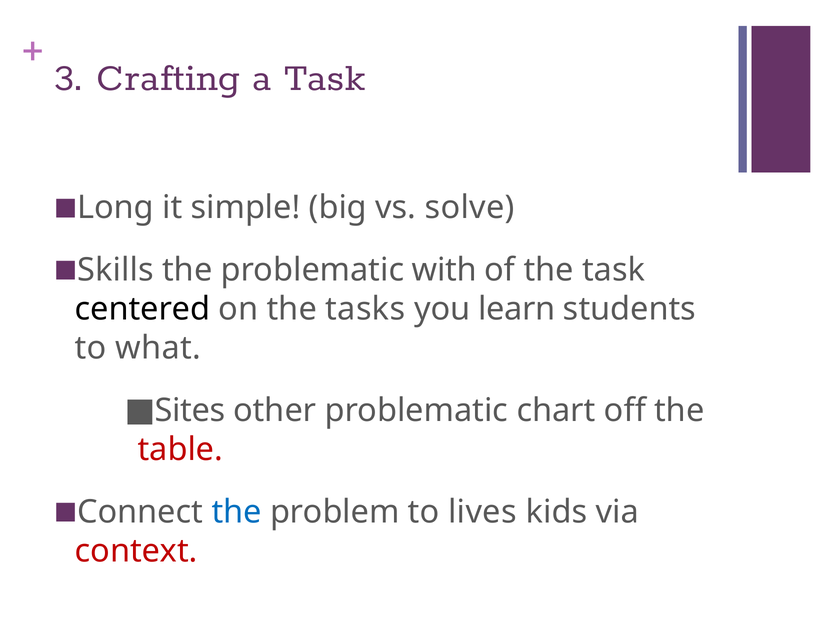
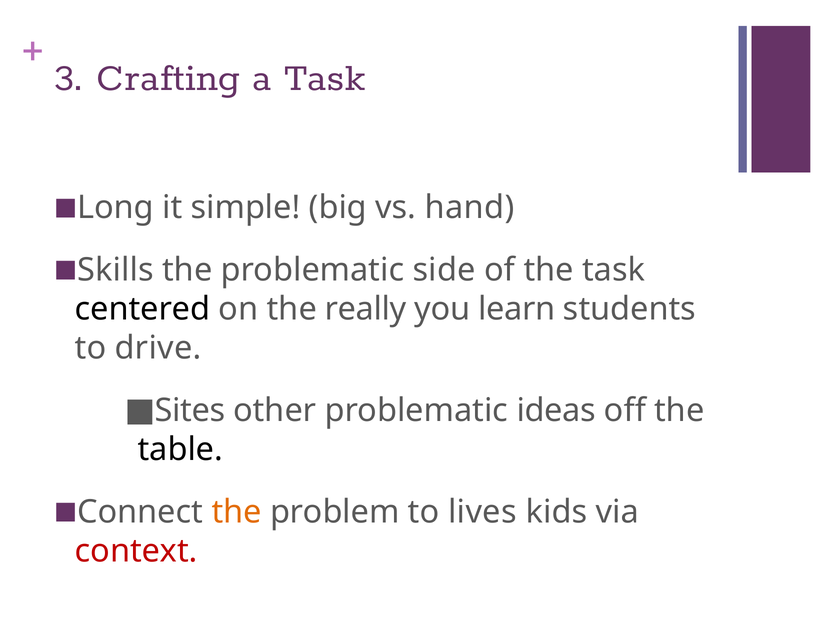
solve: solve -> hand (470, 207)
with: with -> side (444, 270)
tasks: tasks -> really (366, 309)
what: what -> drive (158, 348)
chart: chart -> ideas (556, 410)
table colour: red -> black (180, 449)
the colour: blue -> orange (237, 512)
